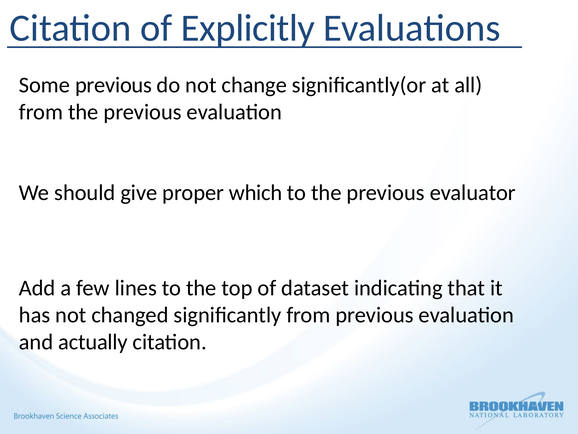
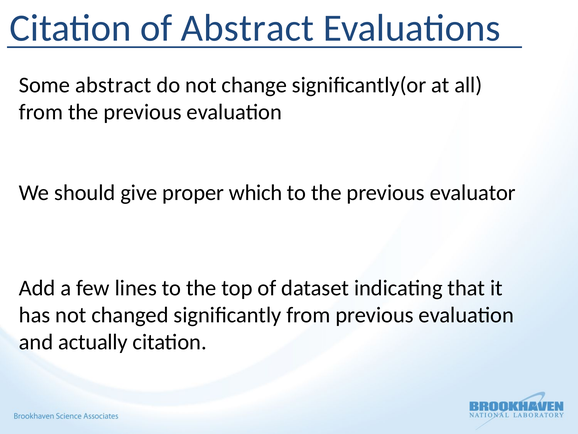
of Explicitly: Explicitly -> Abstract (248, 28)
Some previous: previous -> abstract (113, 85)
